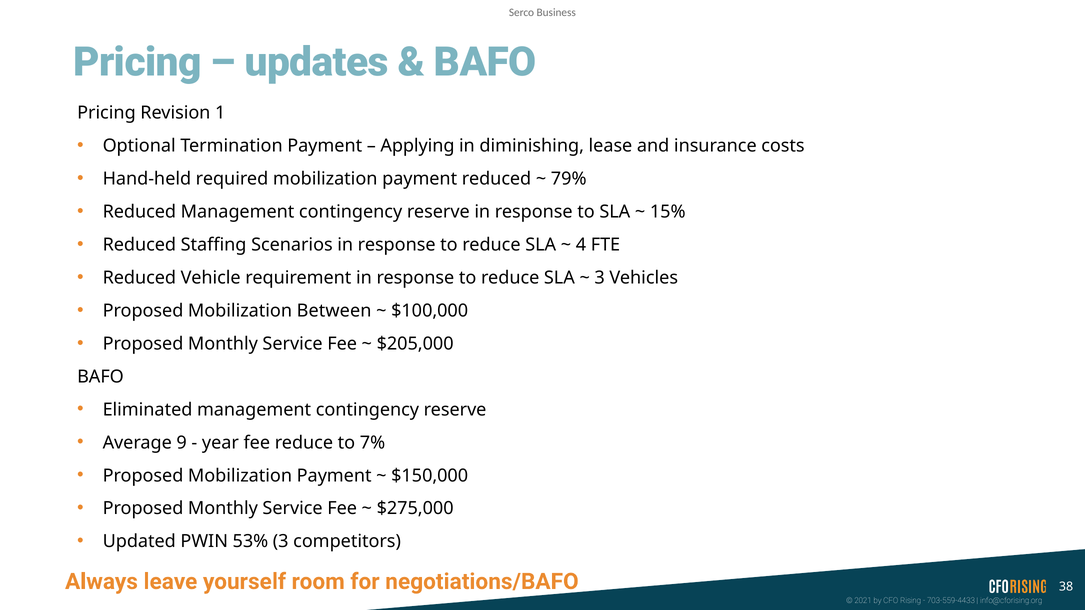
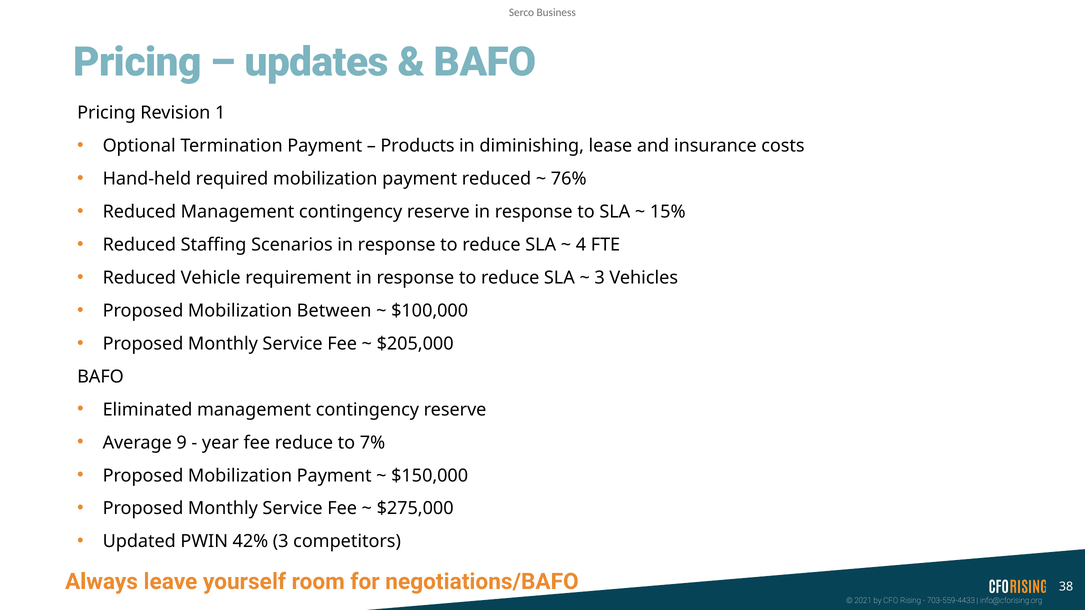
Applying: Applying -> Products (418, 146)
79%: 79% -> 76% (569, 179)
53%: 53% -> 42% (250, 542)
